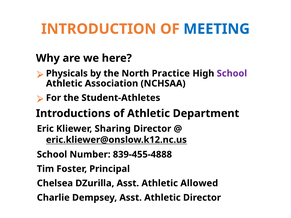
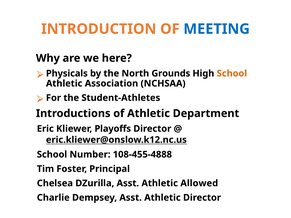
Practice: Practice -> Grounds (171, 74)
School colour: purple -> orange (232, 74)
Sharing: Sharing -> Playoffs (113, 129)
839-455-4888: 839-455-4888 -> 108-455-4888 (142, 155)
